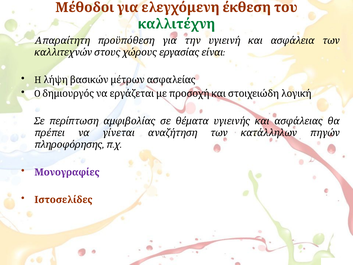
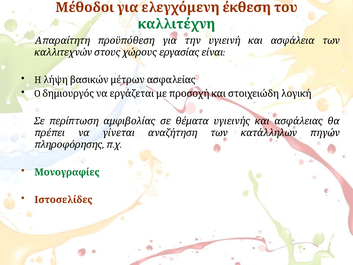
Μονογραφίες colour: purple -> green (67, 172)
